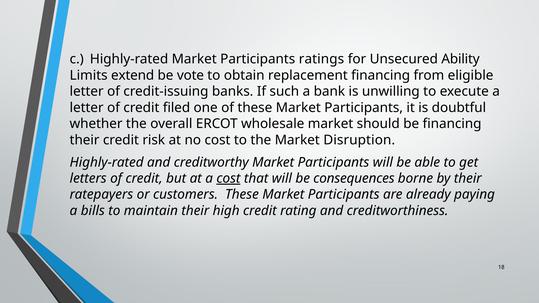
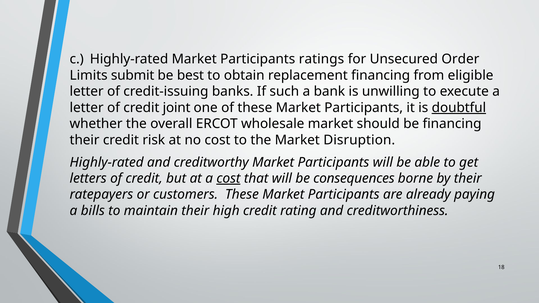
Ability: Ability -> Order (460, 59)
extend: extend -> submit (133, 75)
vote: vote -> best (190, 75)
filed: filed -> joint (177, 108)
doubtful underline: none -> present (459, 108)
